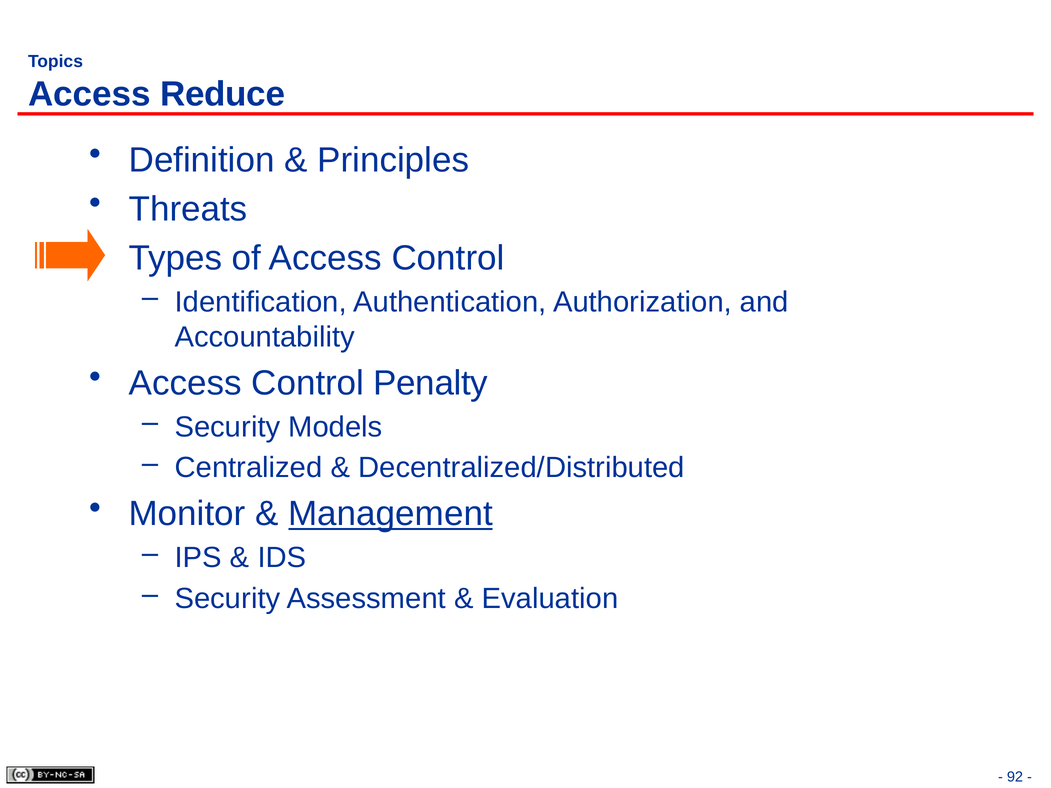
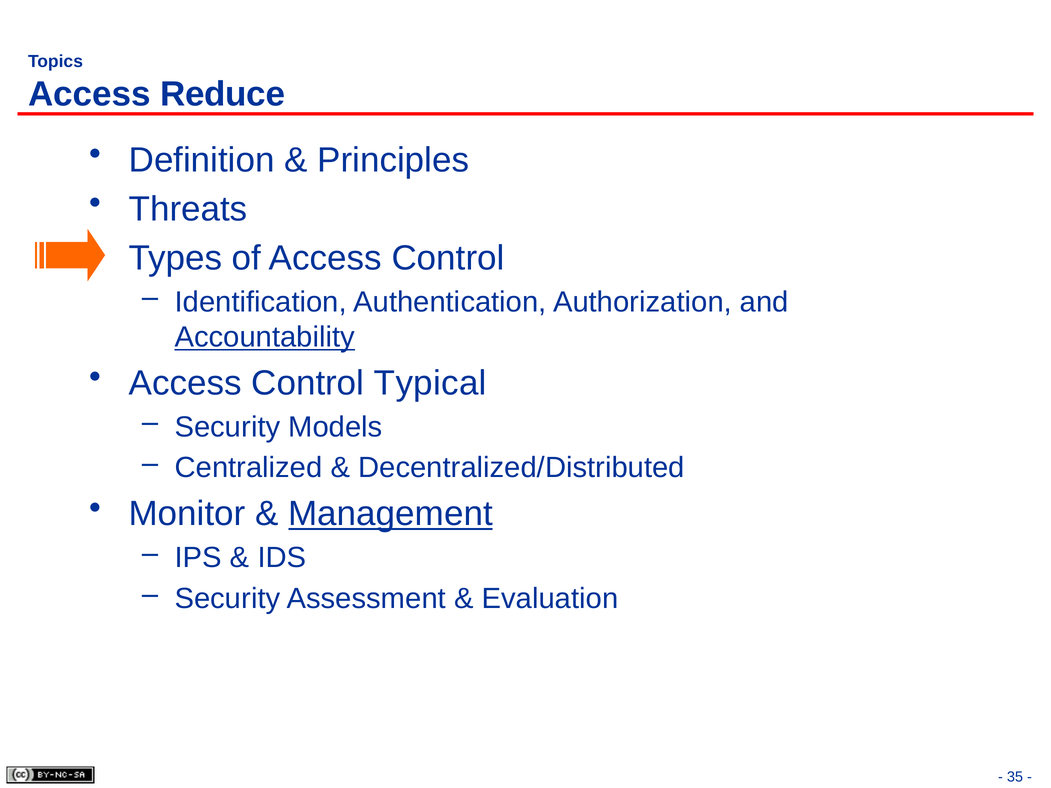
Accountability underline: none -> present (265, 337)
Penalty: Penalty -> Typical (430, 383)
92: 92 -> 35 (1015, 777)
